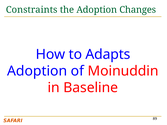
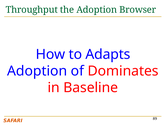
Constraints: Constraints -> Throughput (32, 10)
Changes: Changes -> Browser (138, 10)
Moinuddin: Moinuddin -> Dominates (123, 71)
